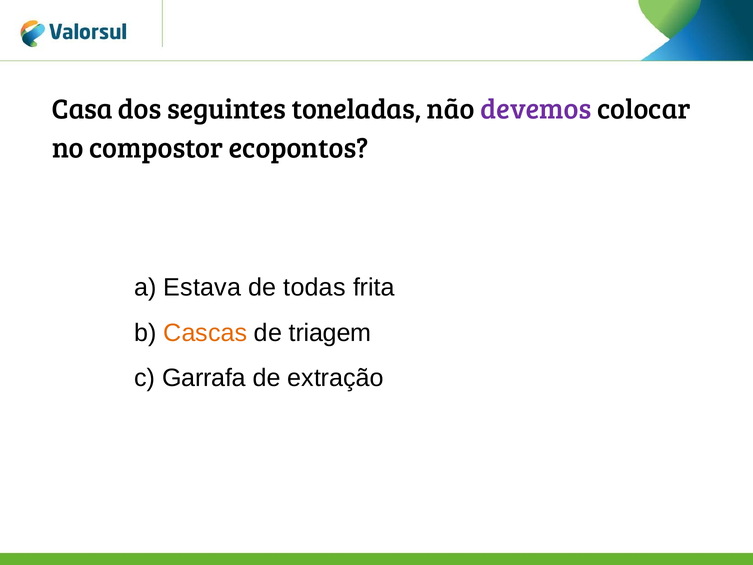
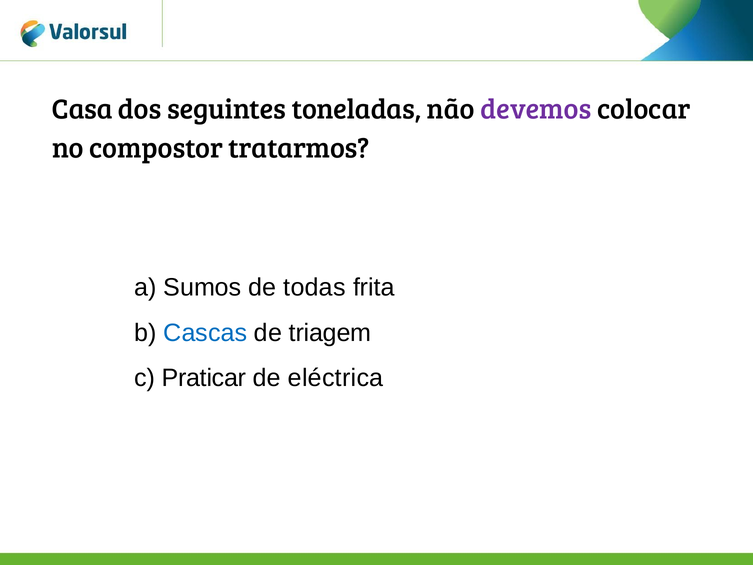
ecopontos: ecopontos -> tratarmos (299, 149)
Estava: Estava -> Sumos (202, 288)
Cascas colour: orange -> blue (205, 333)
Garrafa: Garrafa -> Praticar (204, 378)
extração: extração -> eléctrica (336, 378)
